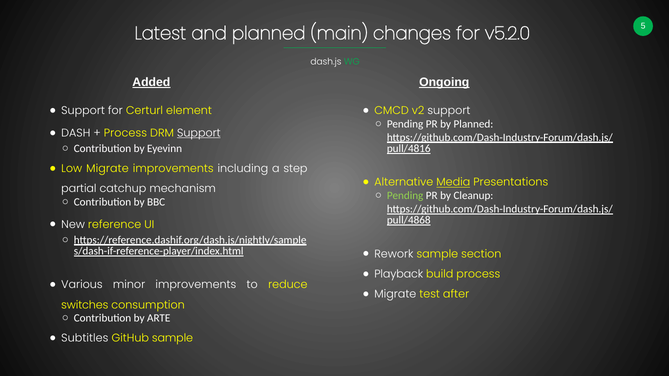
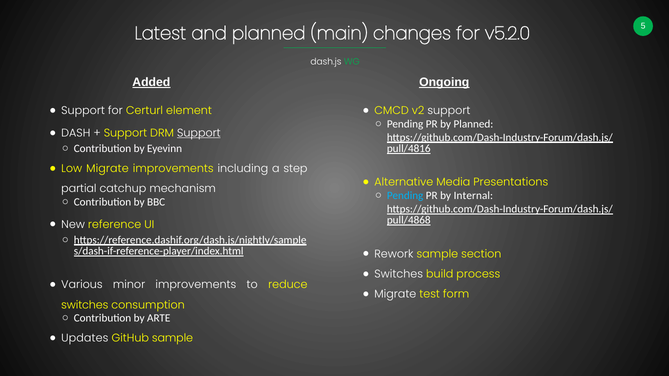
Process: Process -> Support (125, 133)
Media underline: present -> none (453, 182)
Pending colour: light green -> light blue (405, 196)
Cleanup: Cleanup -> Internal (473, 196)
Playback: Playback -> Switches (399, 274)
after: after -> form (456, 294)
Subtitles: Subtitles -> Updates (85, 339)
